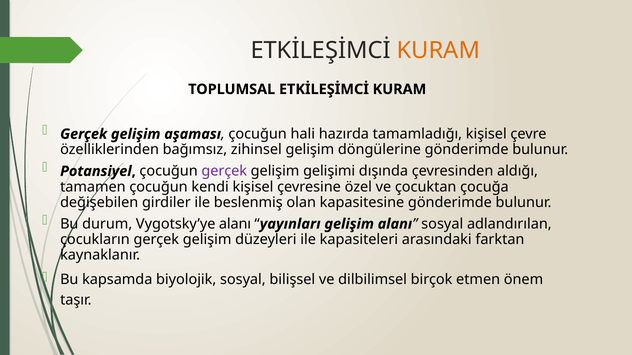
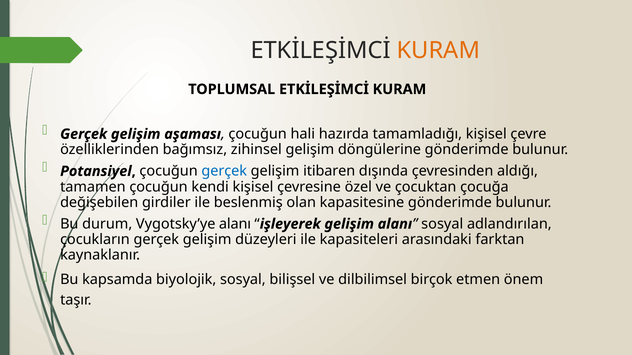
gerçek colour: purple -> blue (224, 171)
gelişimi: gelişimi -> itibaren (329, 171)
yayınları: yayınları -> işleyerek (290, 224)
